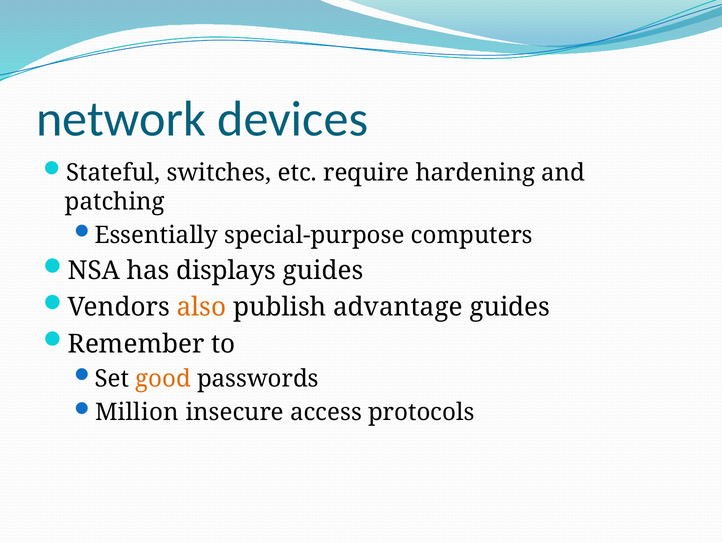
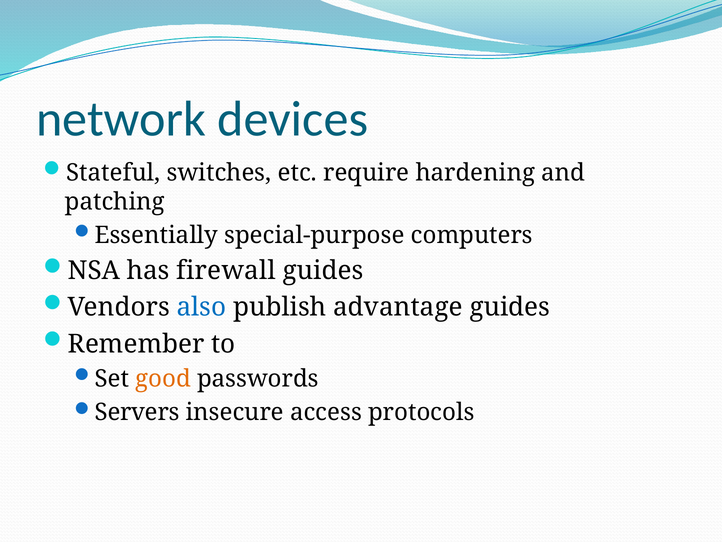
displays: displays -> firewall (226, 271)
also colour: orange -> blue (201, 307)
Million: Million -> Servers (137, 412)
